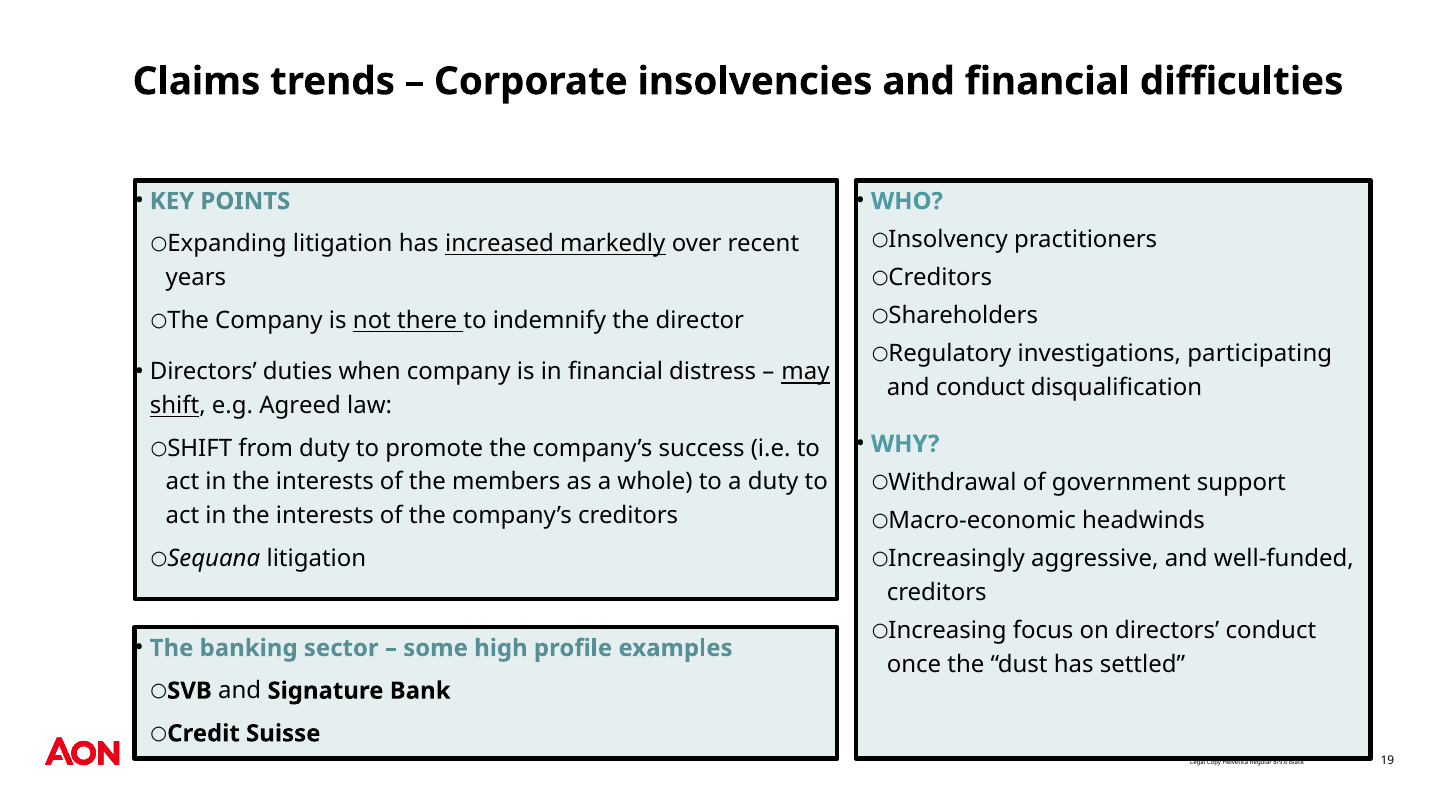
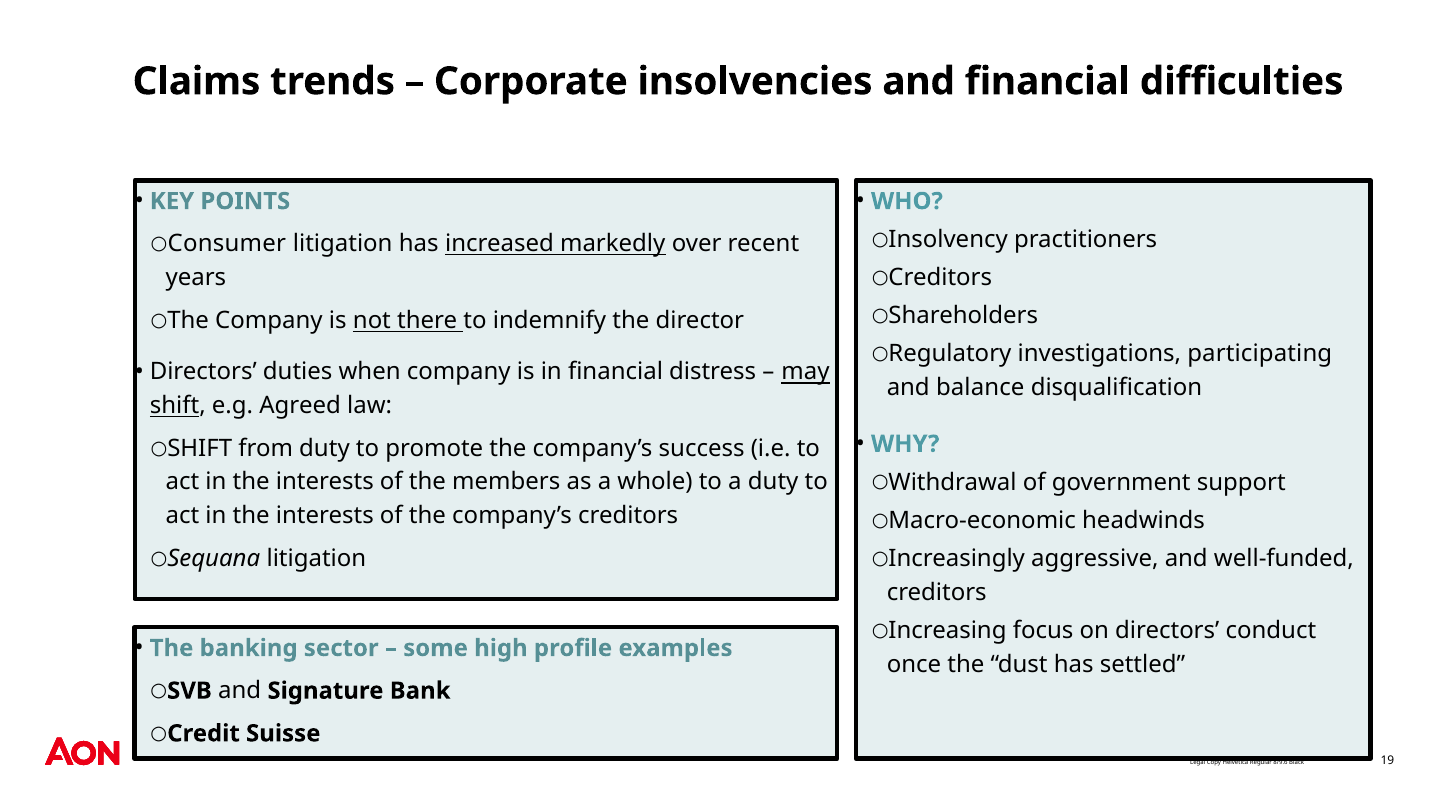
Expanding: Expanding -> Consumer (227, 244)
and conduct: conduct -> balance (980, 388)
